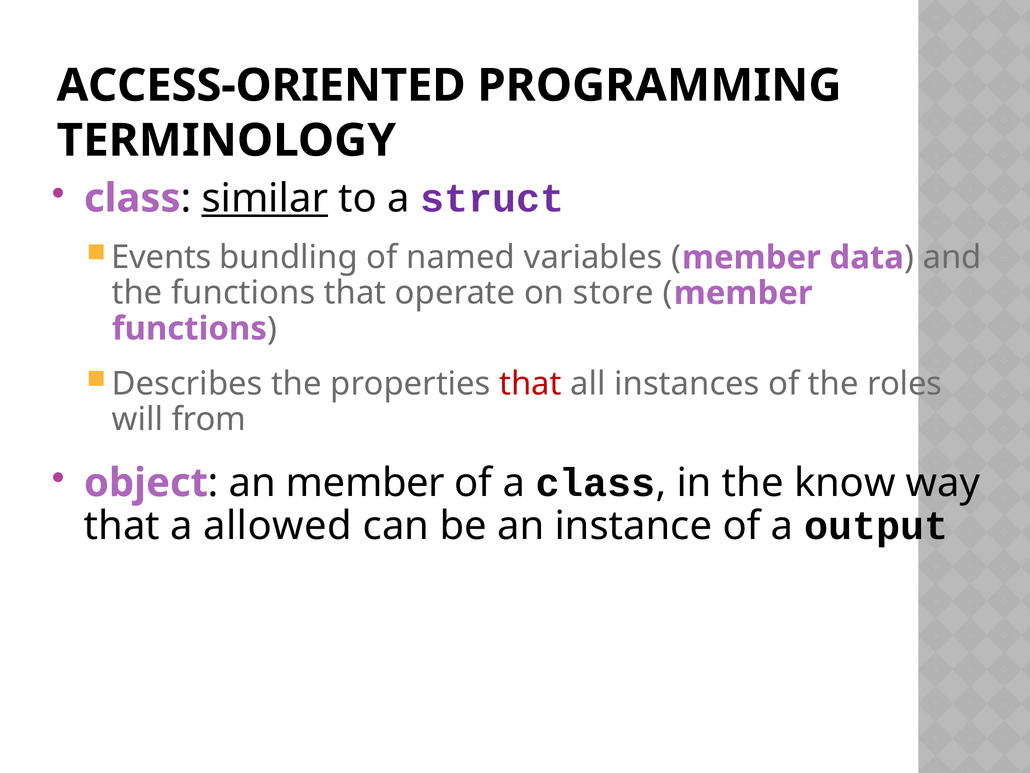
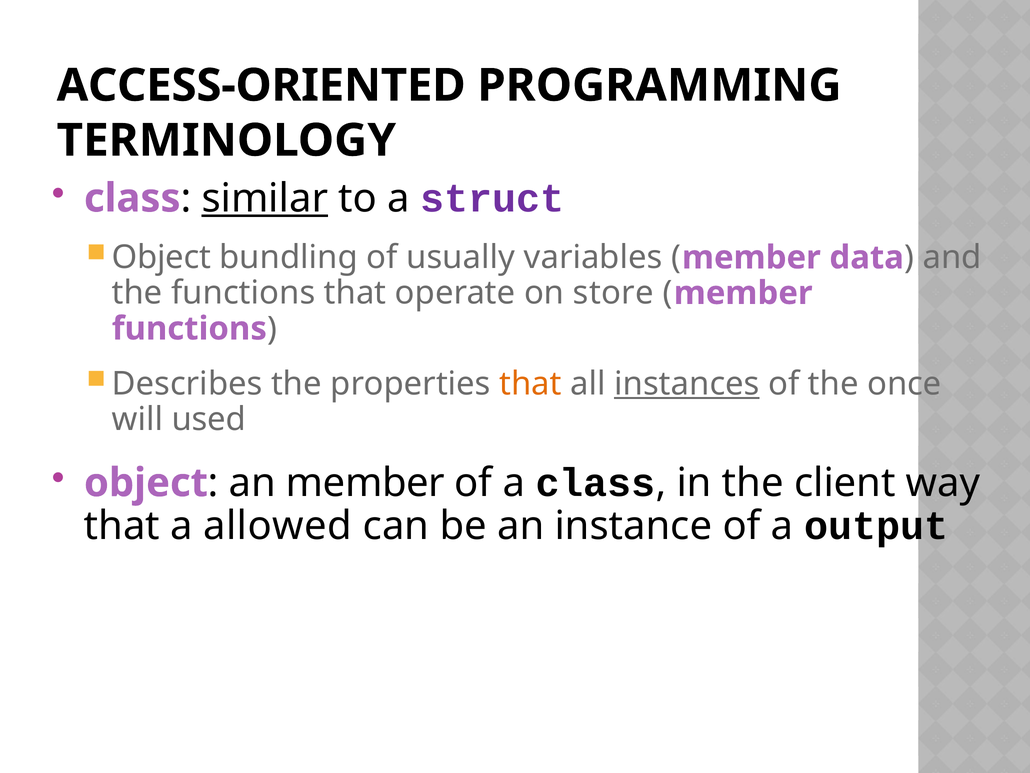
Events: Events -> Object (161, 257)
named: named -> usually (461, 257)
that colour: red -> orange (530, 384)
instances underline: none -> present (687, 384)
roles: roles -> once (904, 384)
from: from -> used (209, 419)
know: know -> client (845, 483)
